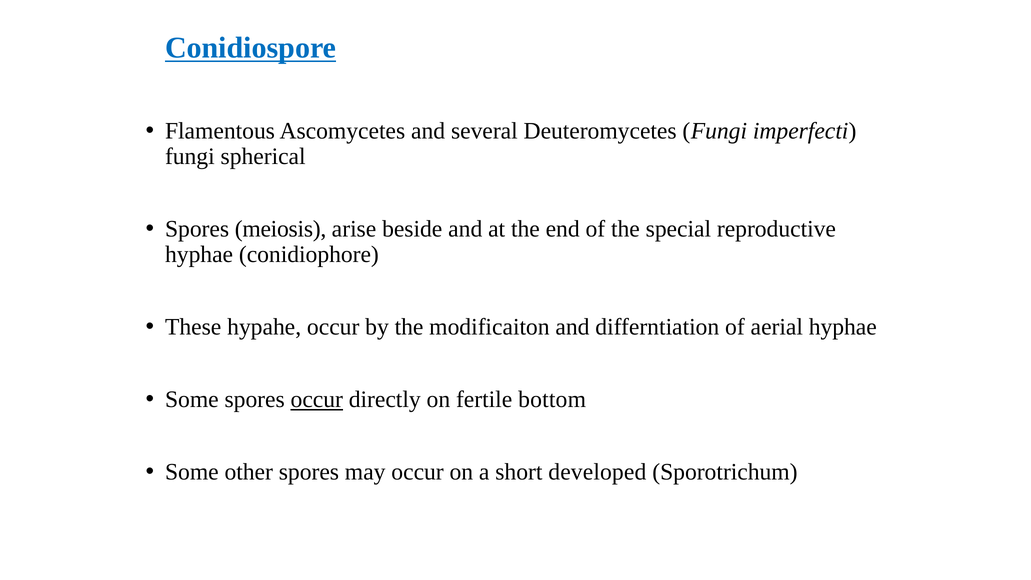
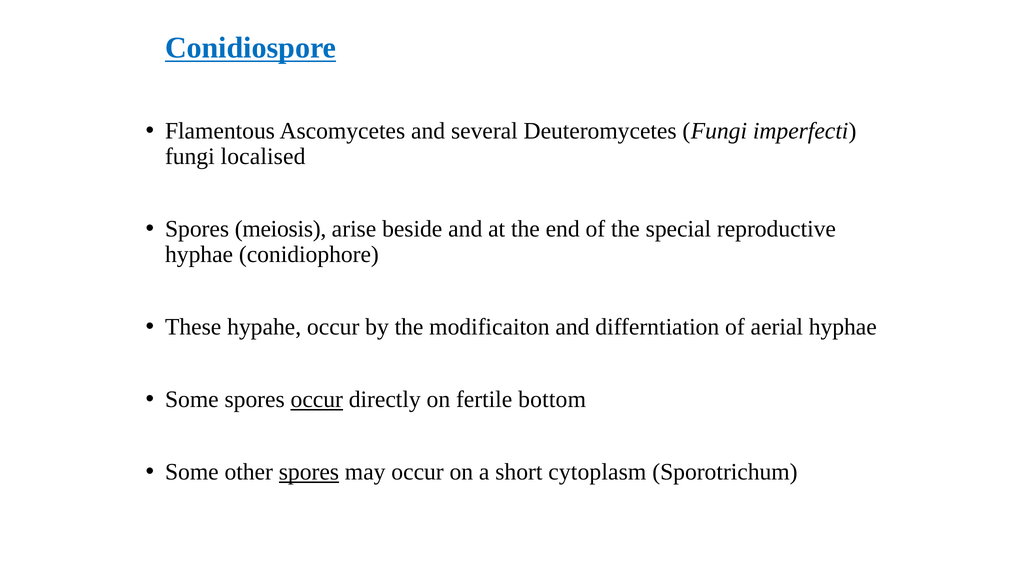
spherical: spherical -> localised (263, 157)
spores underline: none -> present (309, 472)
developed: developed -> cytoplasm (597, 472)
